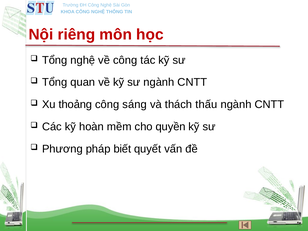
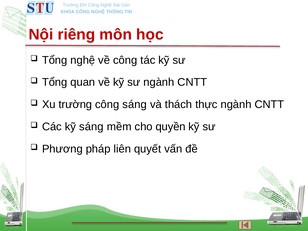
Xu thoảng: thoảng -> trường (75, 105)
thấu: thấu -> thực (206, 105)
kỹ hoàn: hoàn -> sáng (91, 127)
biết: biết -> liên (122, 149)
